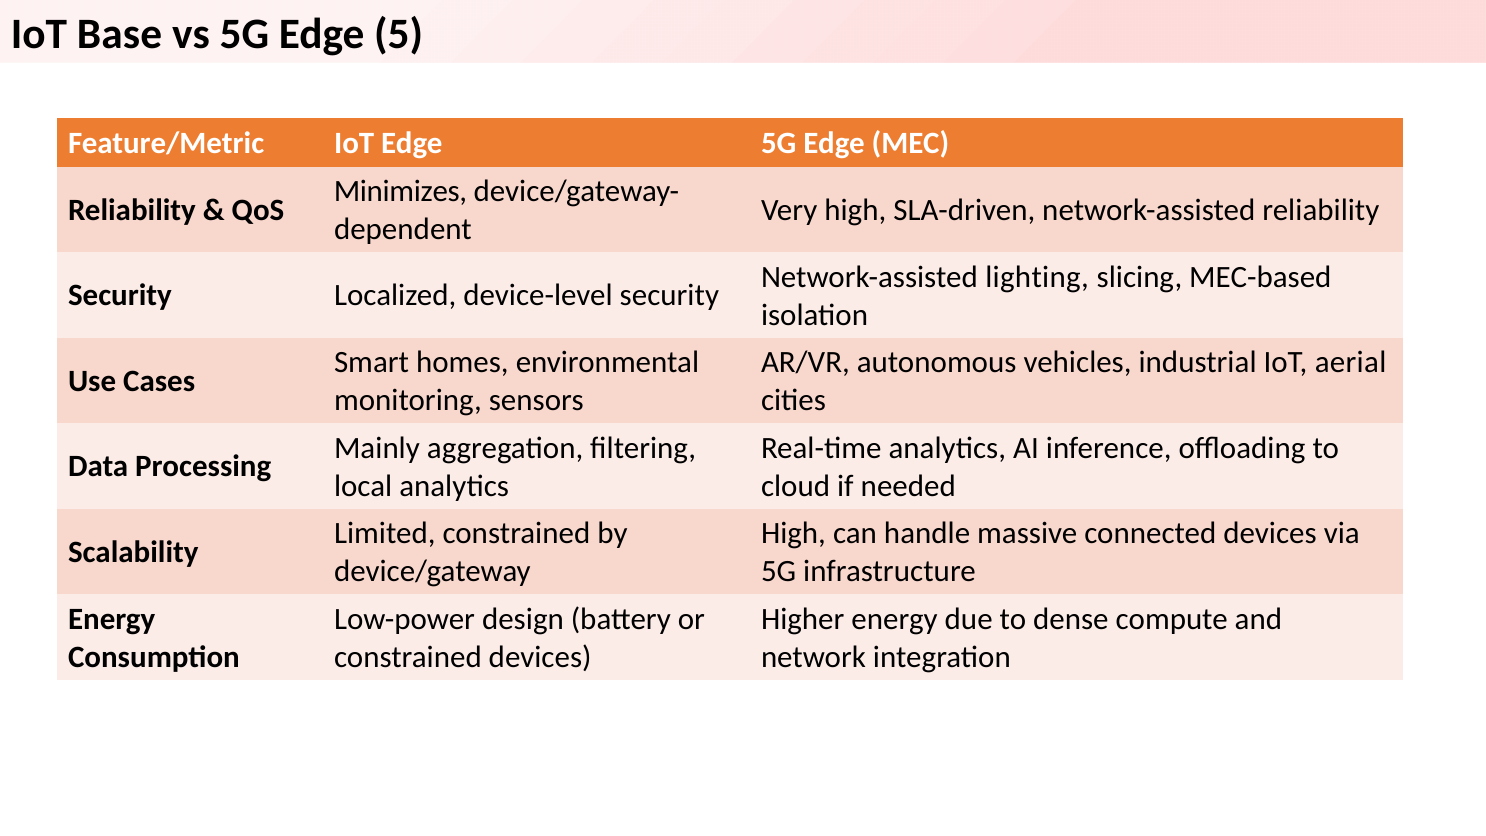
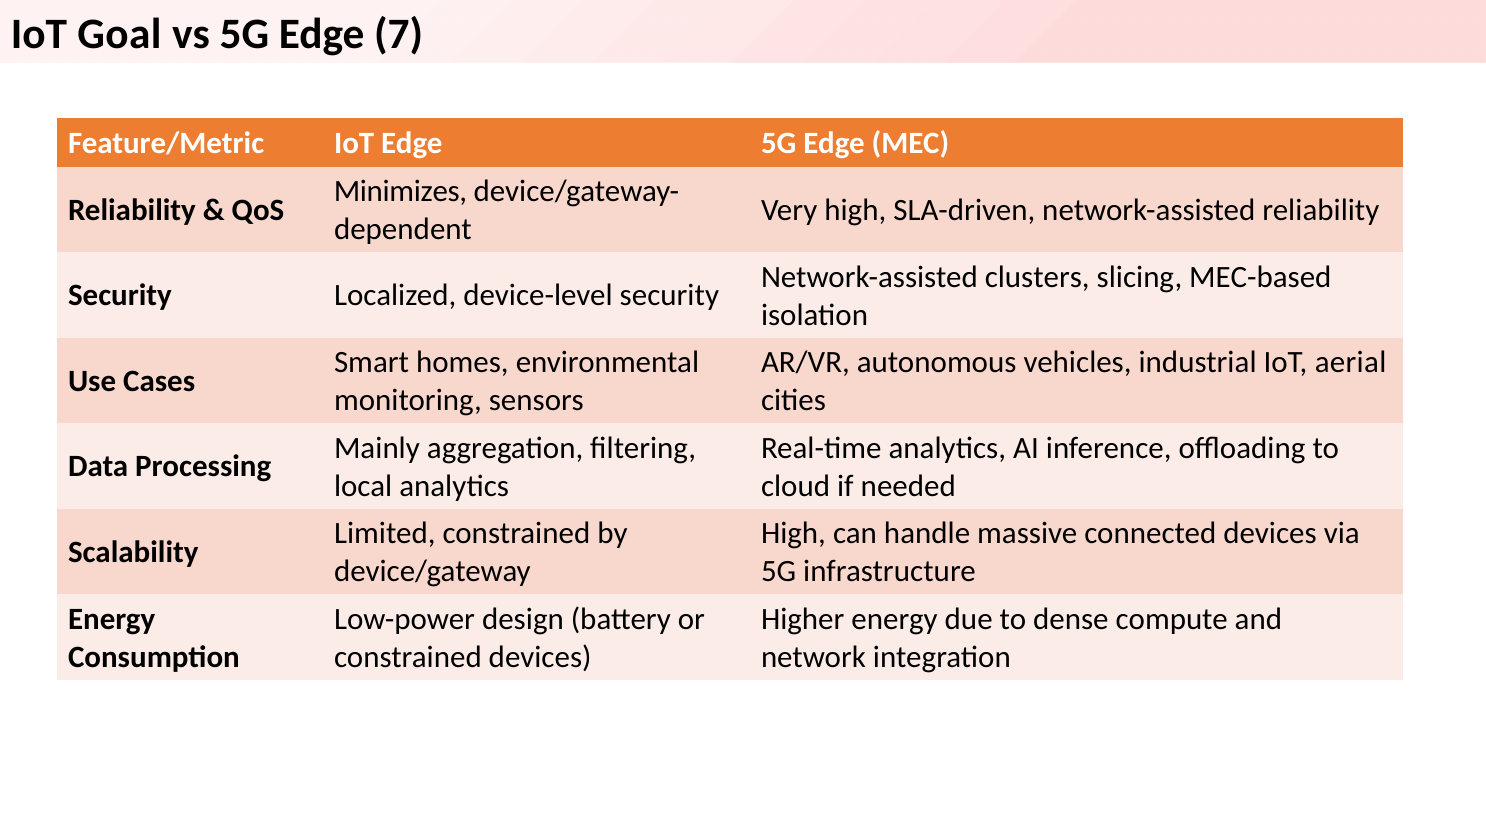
Base: Base -> Goal (119, 34)
5: 5 -> 7 (399, 34)
lighting: lighting -> clusters (1037, 277)
